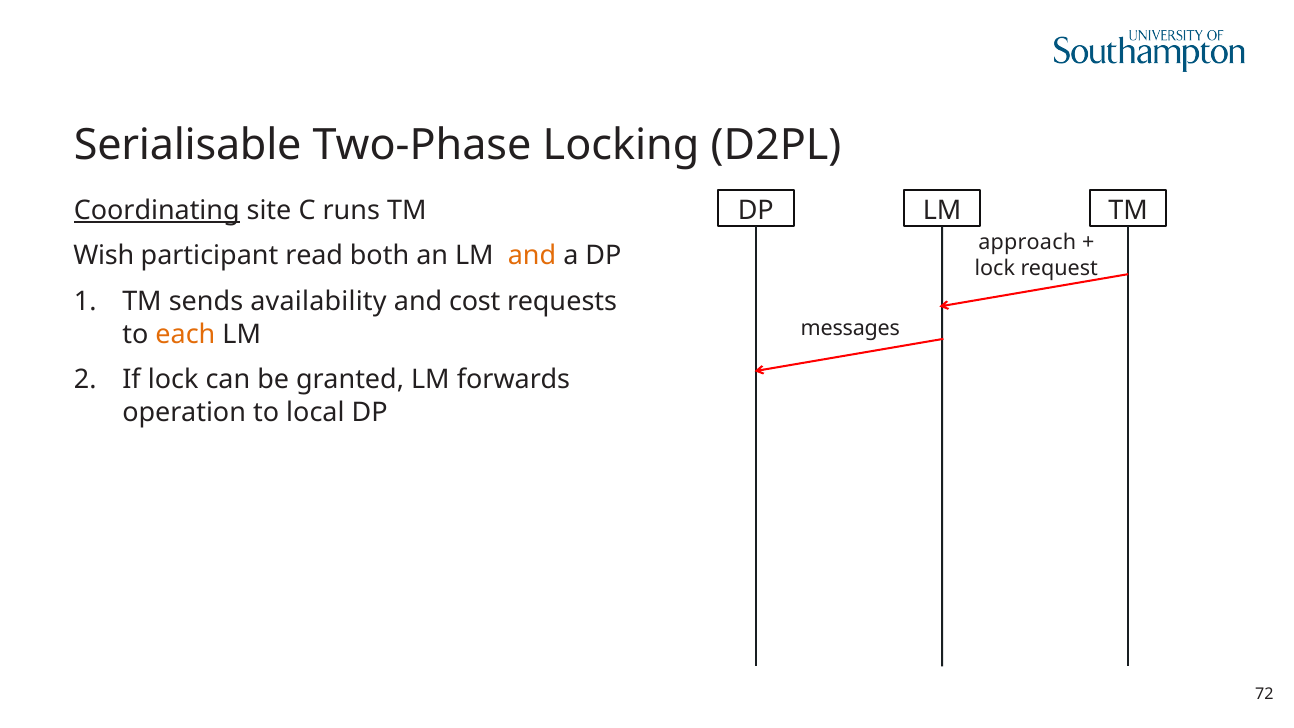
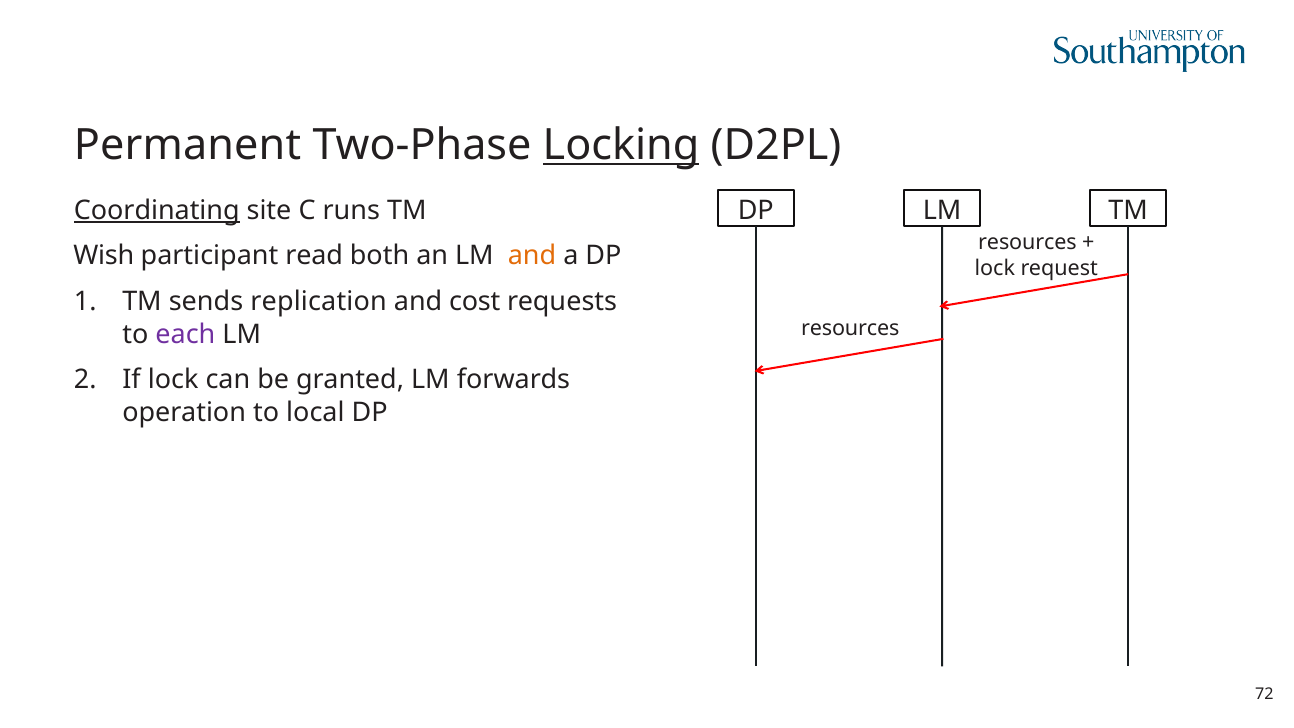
Serialisable: Serialisable -> Permanent (187, 145)
Locking underline: none -> present (621, 145)
approach: approach -> resources (1027, 242)
availability: availability -> replication (319, 302)
messages: messages -> resources (850, 328)
each colour: orange -> purple (185, 334)
